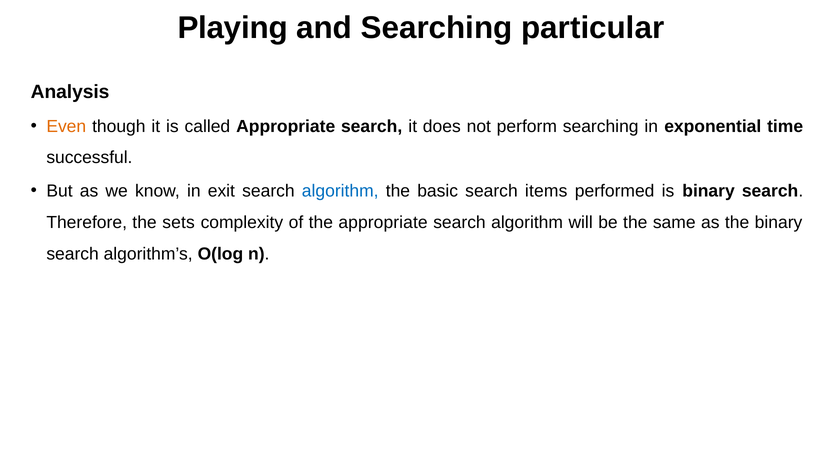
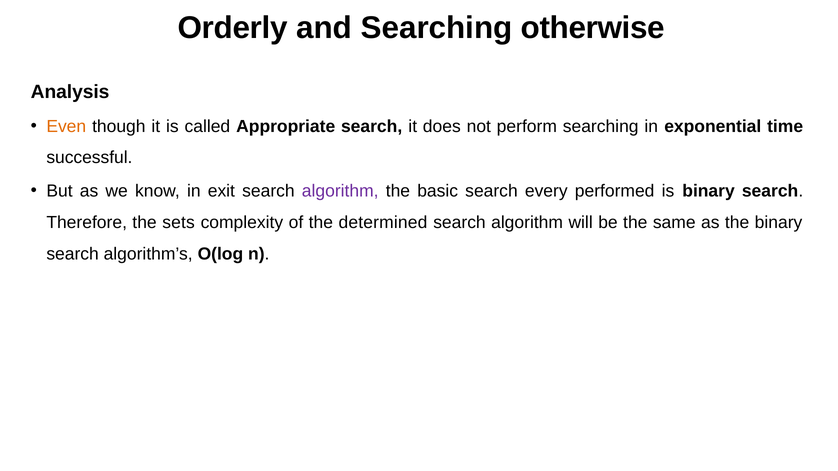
Playing: Playing -> Orderly (233, 28)
particular: particular -> otherwise (593, 28)
algorithm colour: blue -> purple (340, 191)
items: items -> every (546, 191)
the appropriate: appropriate -> determined (383, 223)
